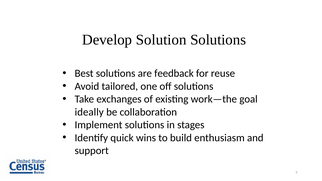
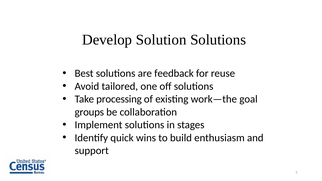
exchanges: exchanges -> processing (119, 99)
ideally: ideally -> groups (89, 112)
